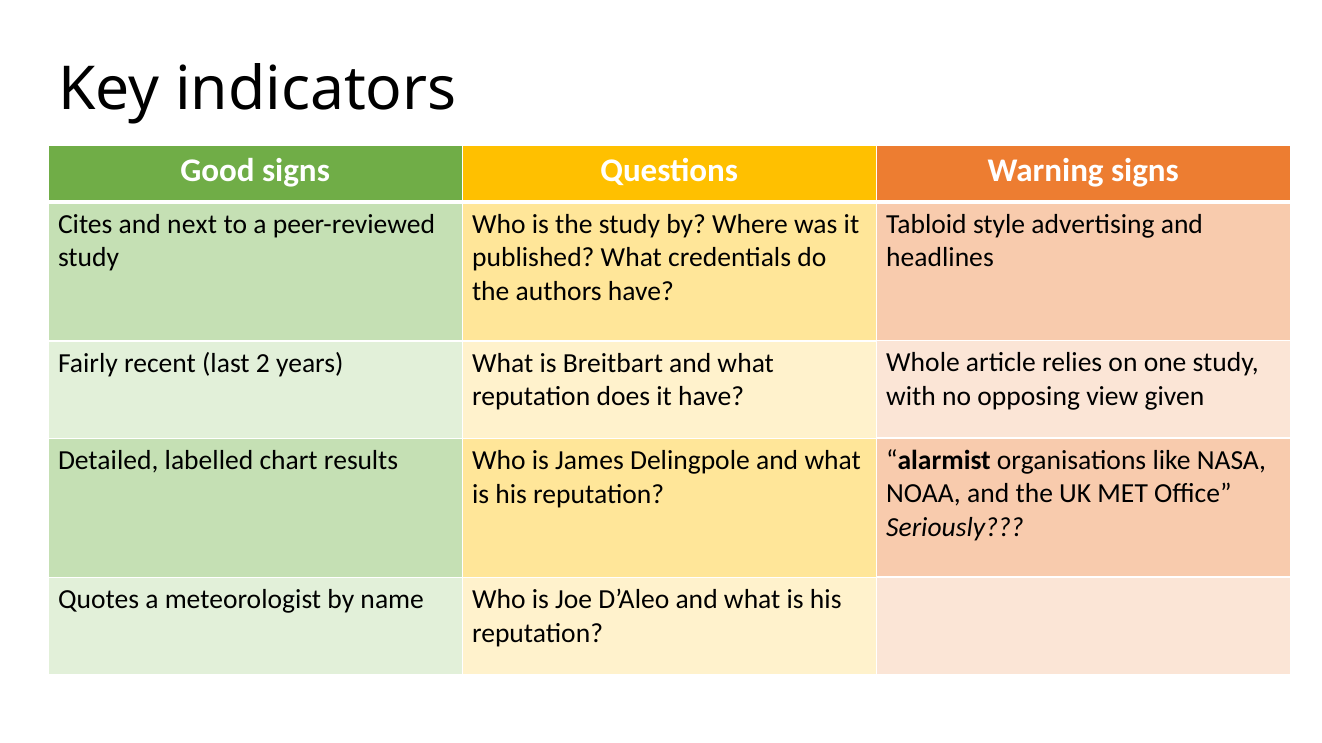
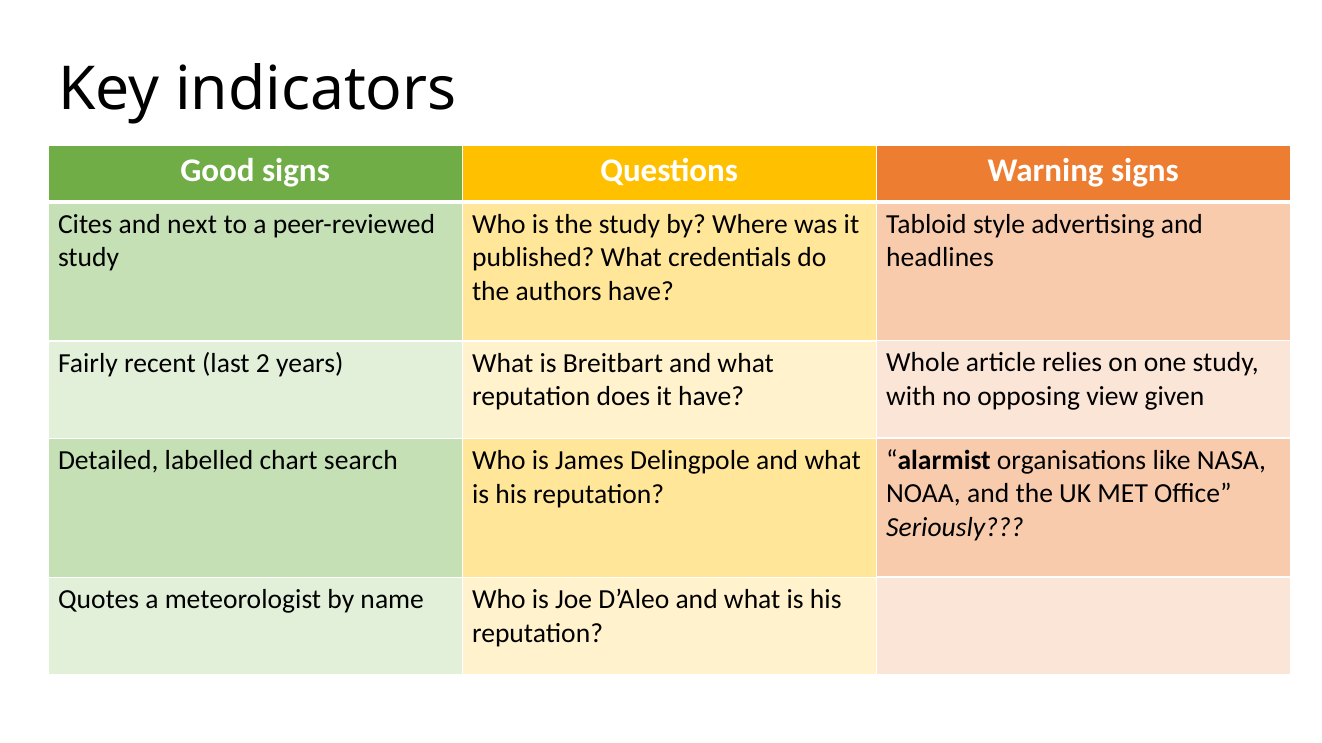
results: results -> search (361, 461)
